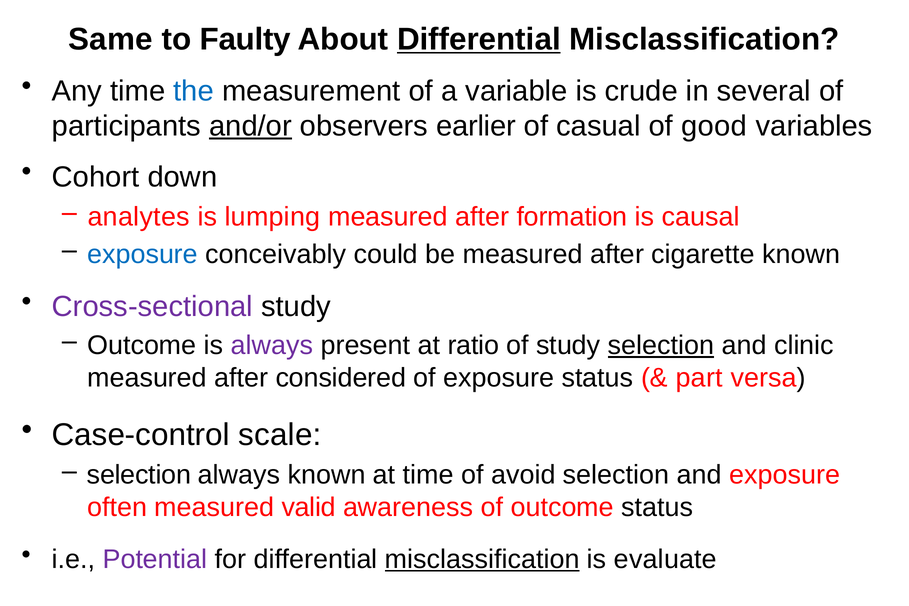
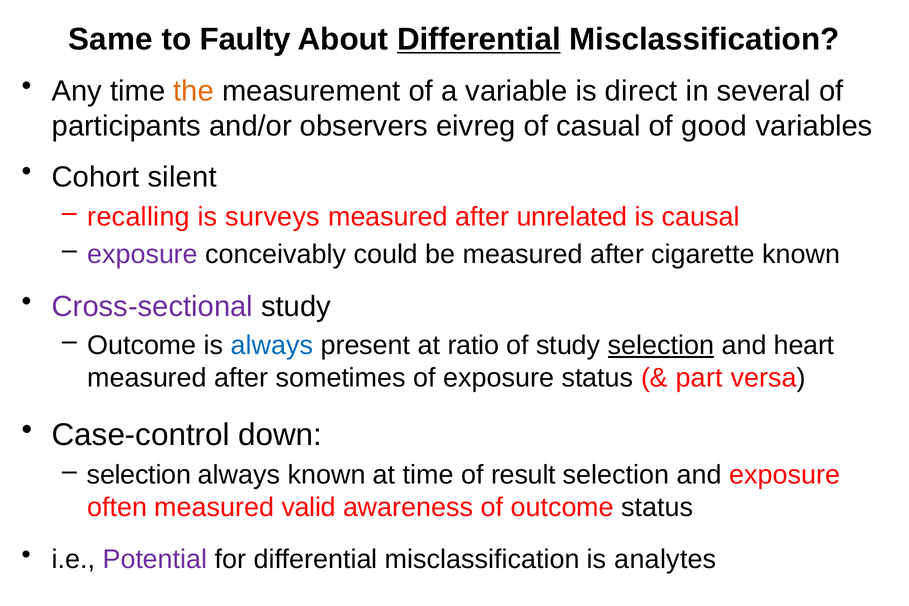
the colour: blue -> orange (194, 91)
crude: crude -> direct (641, 91)
and/or underline: present -> none (250, 126)
earlier: earlier -> eivreg (476, 126)
down: down -> silent (182, 177)
analytes: analytes -> recalling (139, 217)
lumping: lumping -> surveys (272, 217)
formation: formation -> unrelated (572, 217)
exposure colour: blue -> purple (143, 254)
always colour: purple -> blue (272, 345)
clinic: clinic -> heart (804, 345)
considered: considered -> sometimes (341, 378)
scale: scale -> down (280, 435)
avoid: avoid -> result (523, 475)
misclassification underline: present -> none (482, 559)
evaluate: evaluate -> analytes (665, 559)
